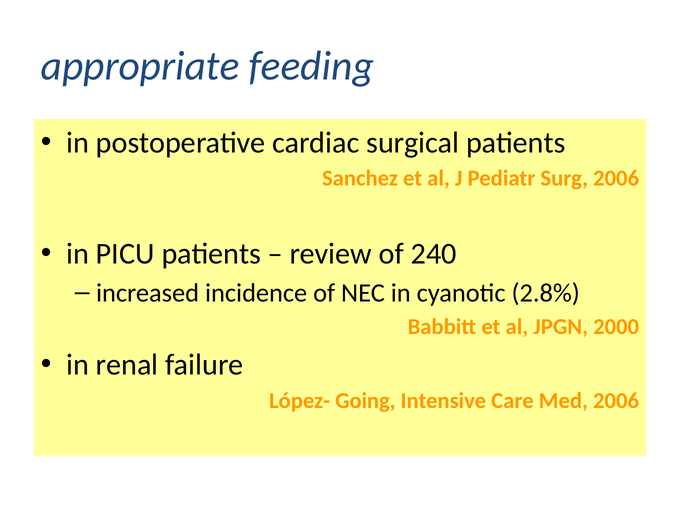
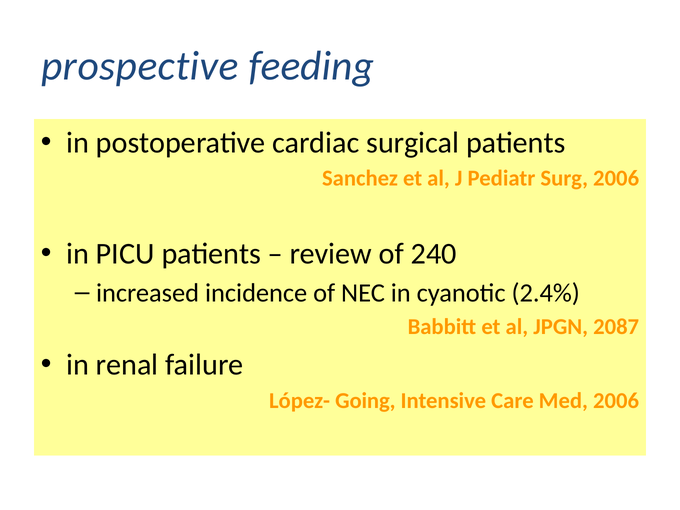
appropriate: appropriate -> prospective (140, 66)
2.8%: 2.8% -> 2.4% (546, 293)
2000: 2000 -> 2087 (616, 327)
